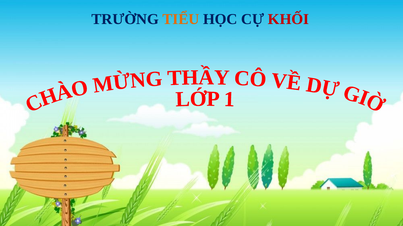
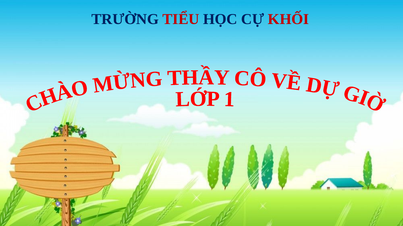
TIỂU colour: orange -> red (181, 19)
